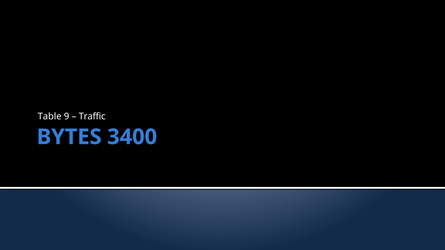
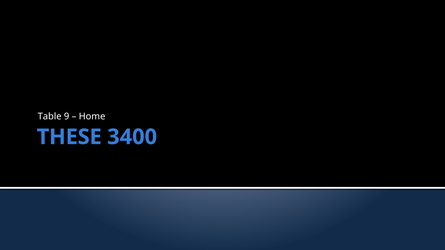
Traffic: Traffic -> Home (92, 117)
BYTES: BYTES -> THESE (69, 137)
